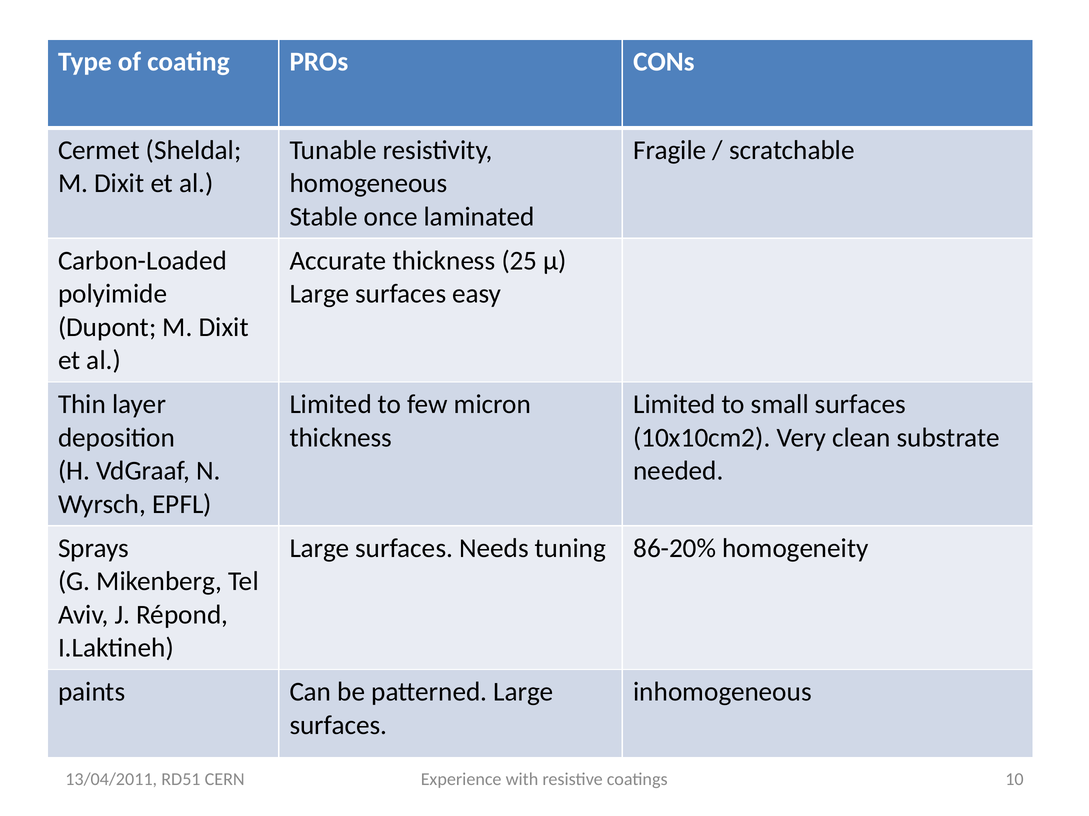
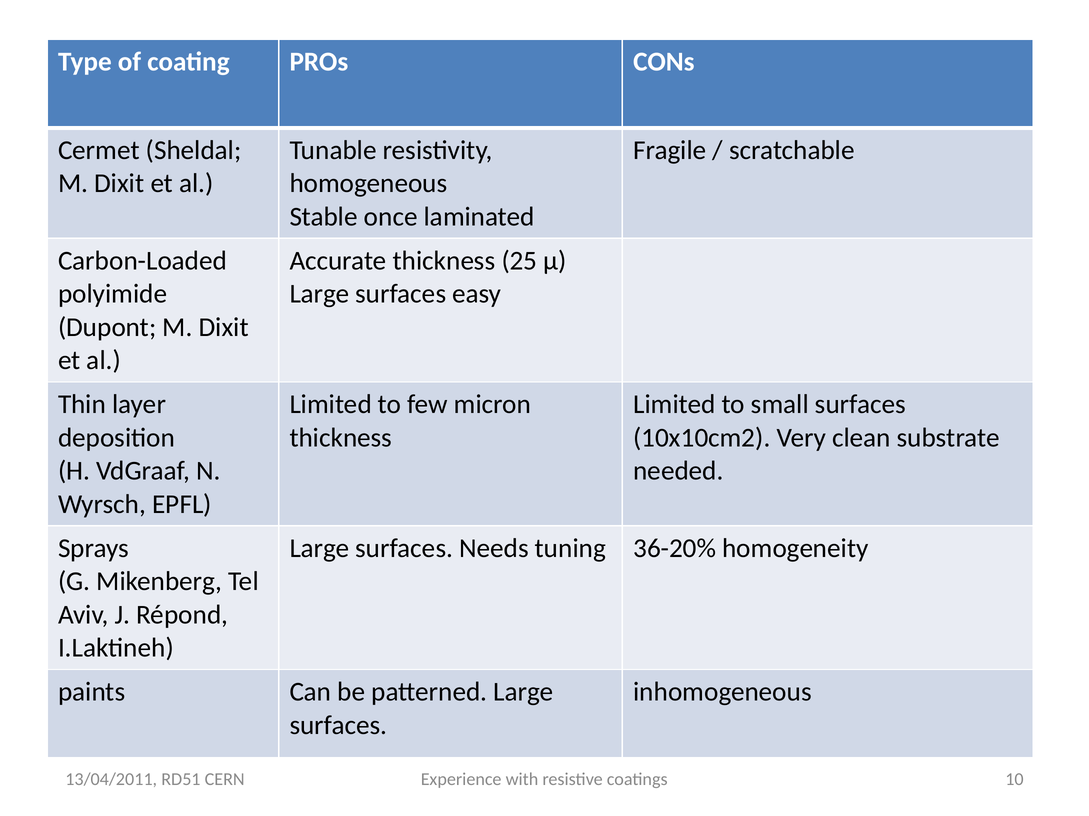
86-20%: 86-20% -> 36-20% (675, 549)
